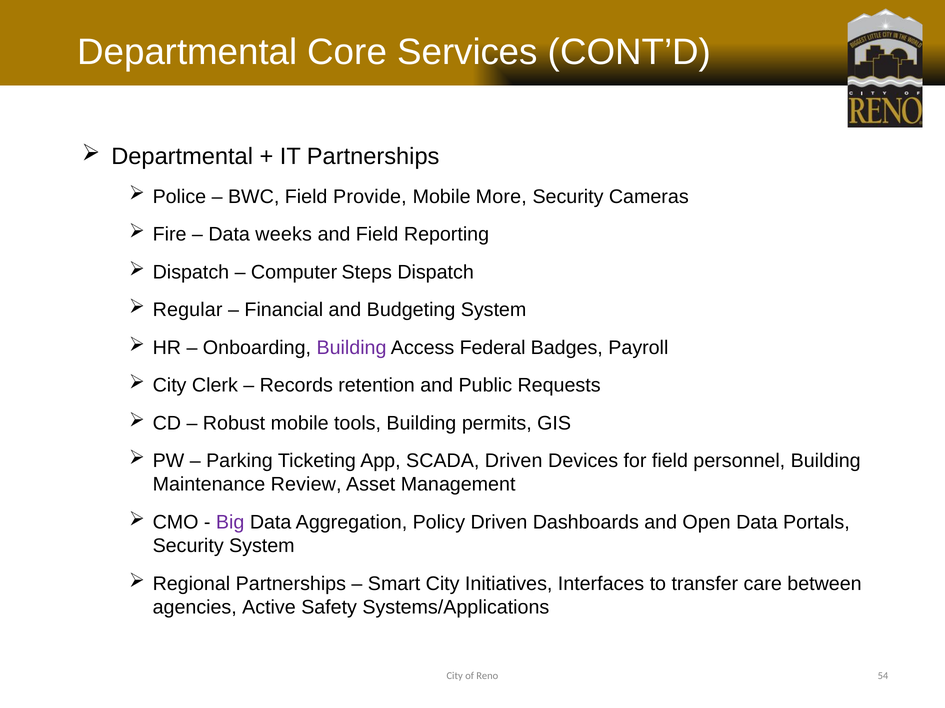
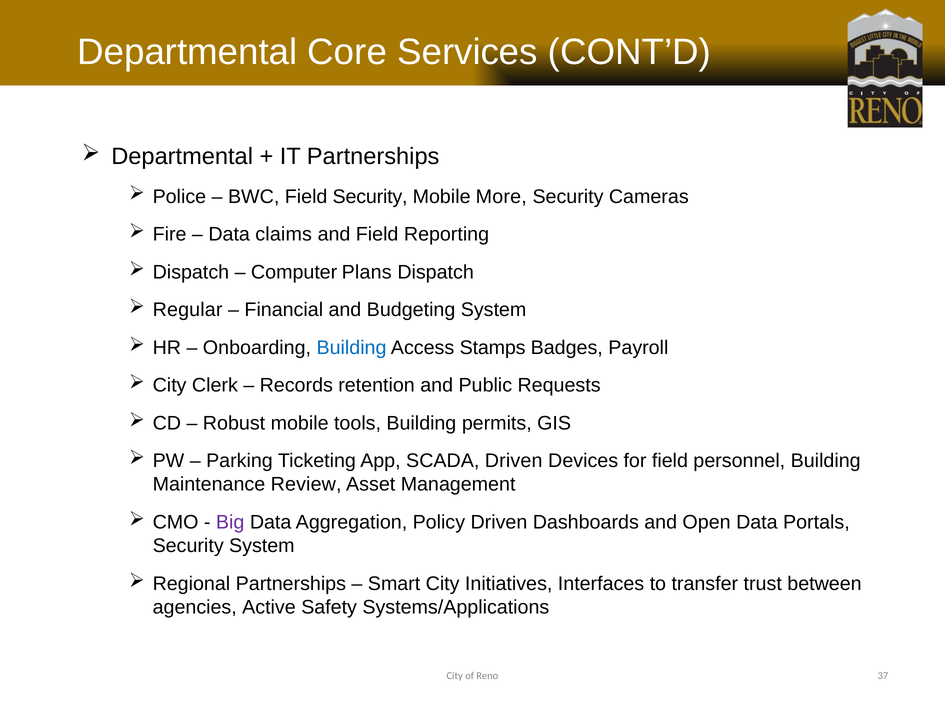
Field Provide: Provide -> Security (370, 197)
weeks: weeks -> claims (284, 235)
Steps: Steps -> Plans (367, 272)
Building colour: purple -> blue (352, 348)
Federal: Federal -> Stamps (493, 348)
care: care -> trust (763, 584)
54: 54 -> 37 (883, 676)
